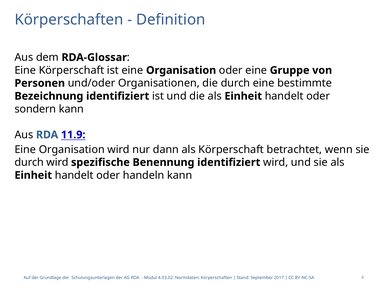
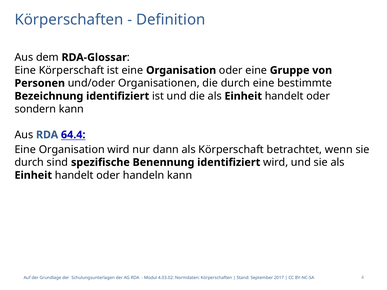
11.9: 11.9 -> 64.4 (73, 135)
durch wird: wird -> sind (57, 162)
